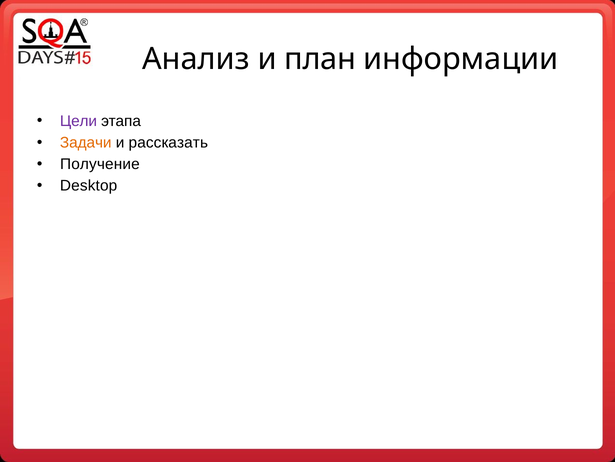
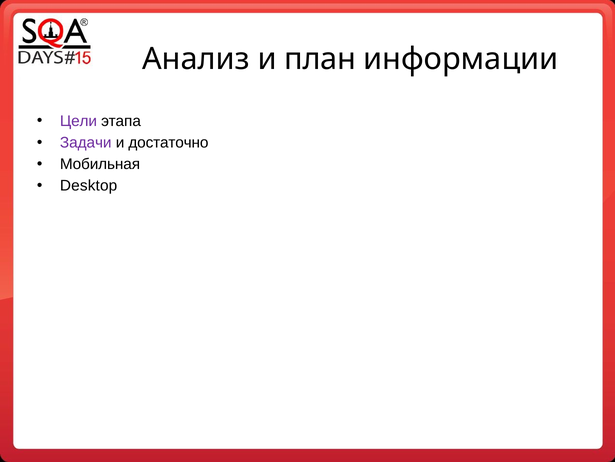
Задачи colour: orange -> purple (86, 143)
рассказать: рассказать -> достаточно (168, 143)
Получение: Получение -> Мобильная (100, 164)
